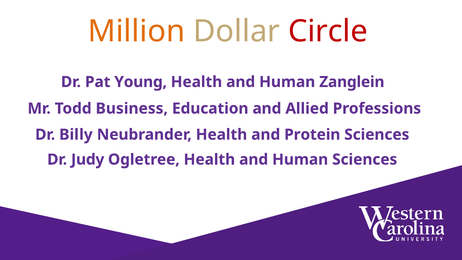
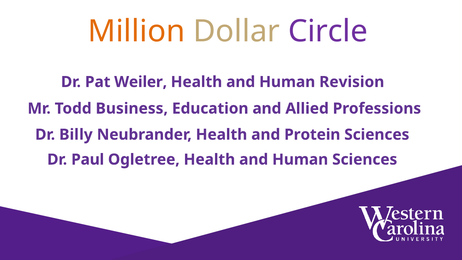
Circle colour: red -> purple (328, 31)
Young: Young -> Weiler (141, 82)
Zanglein: Zanglein -> Revision (352, 82)
Judy: Judy -> Paul (88, 159)
